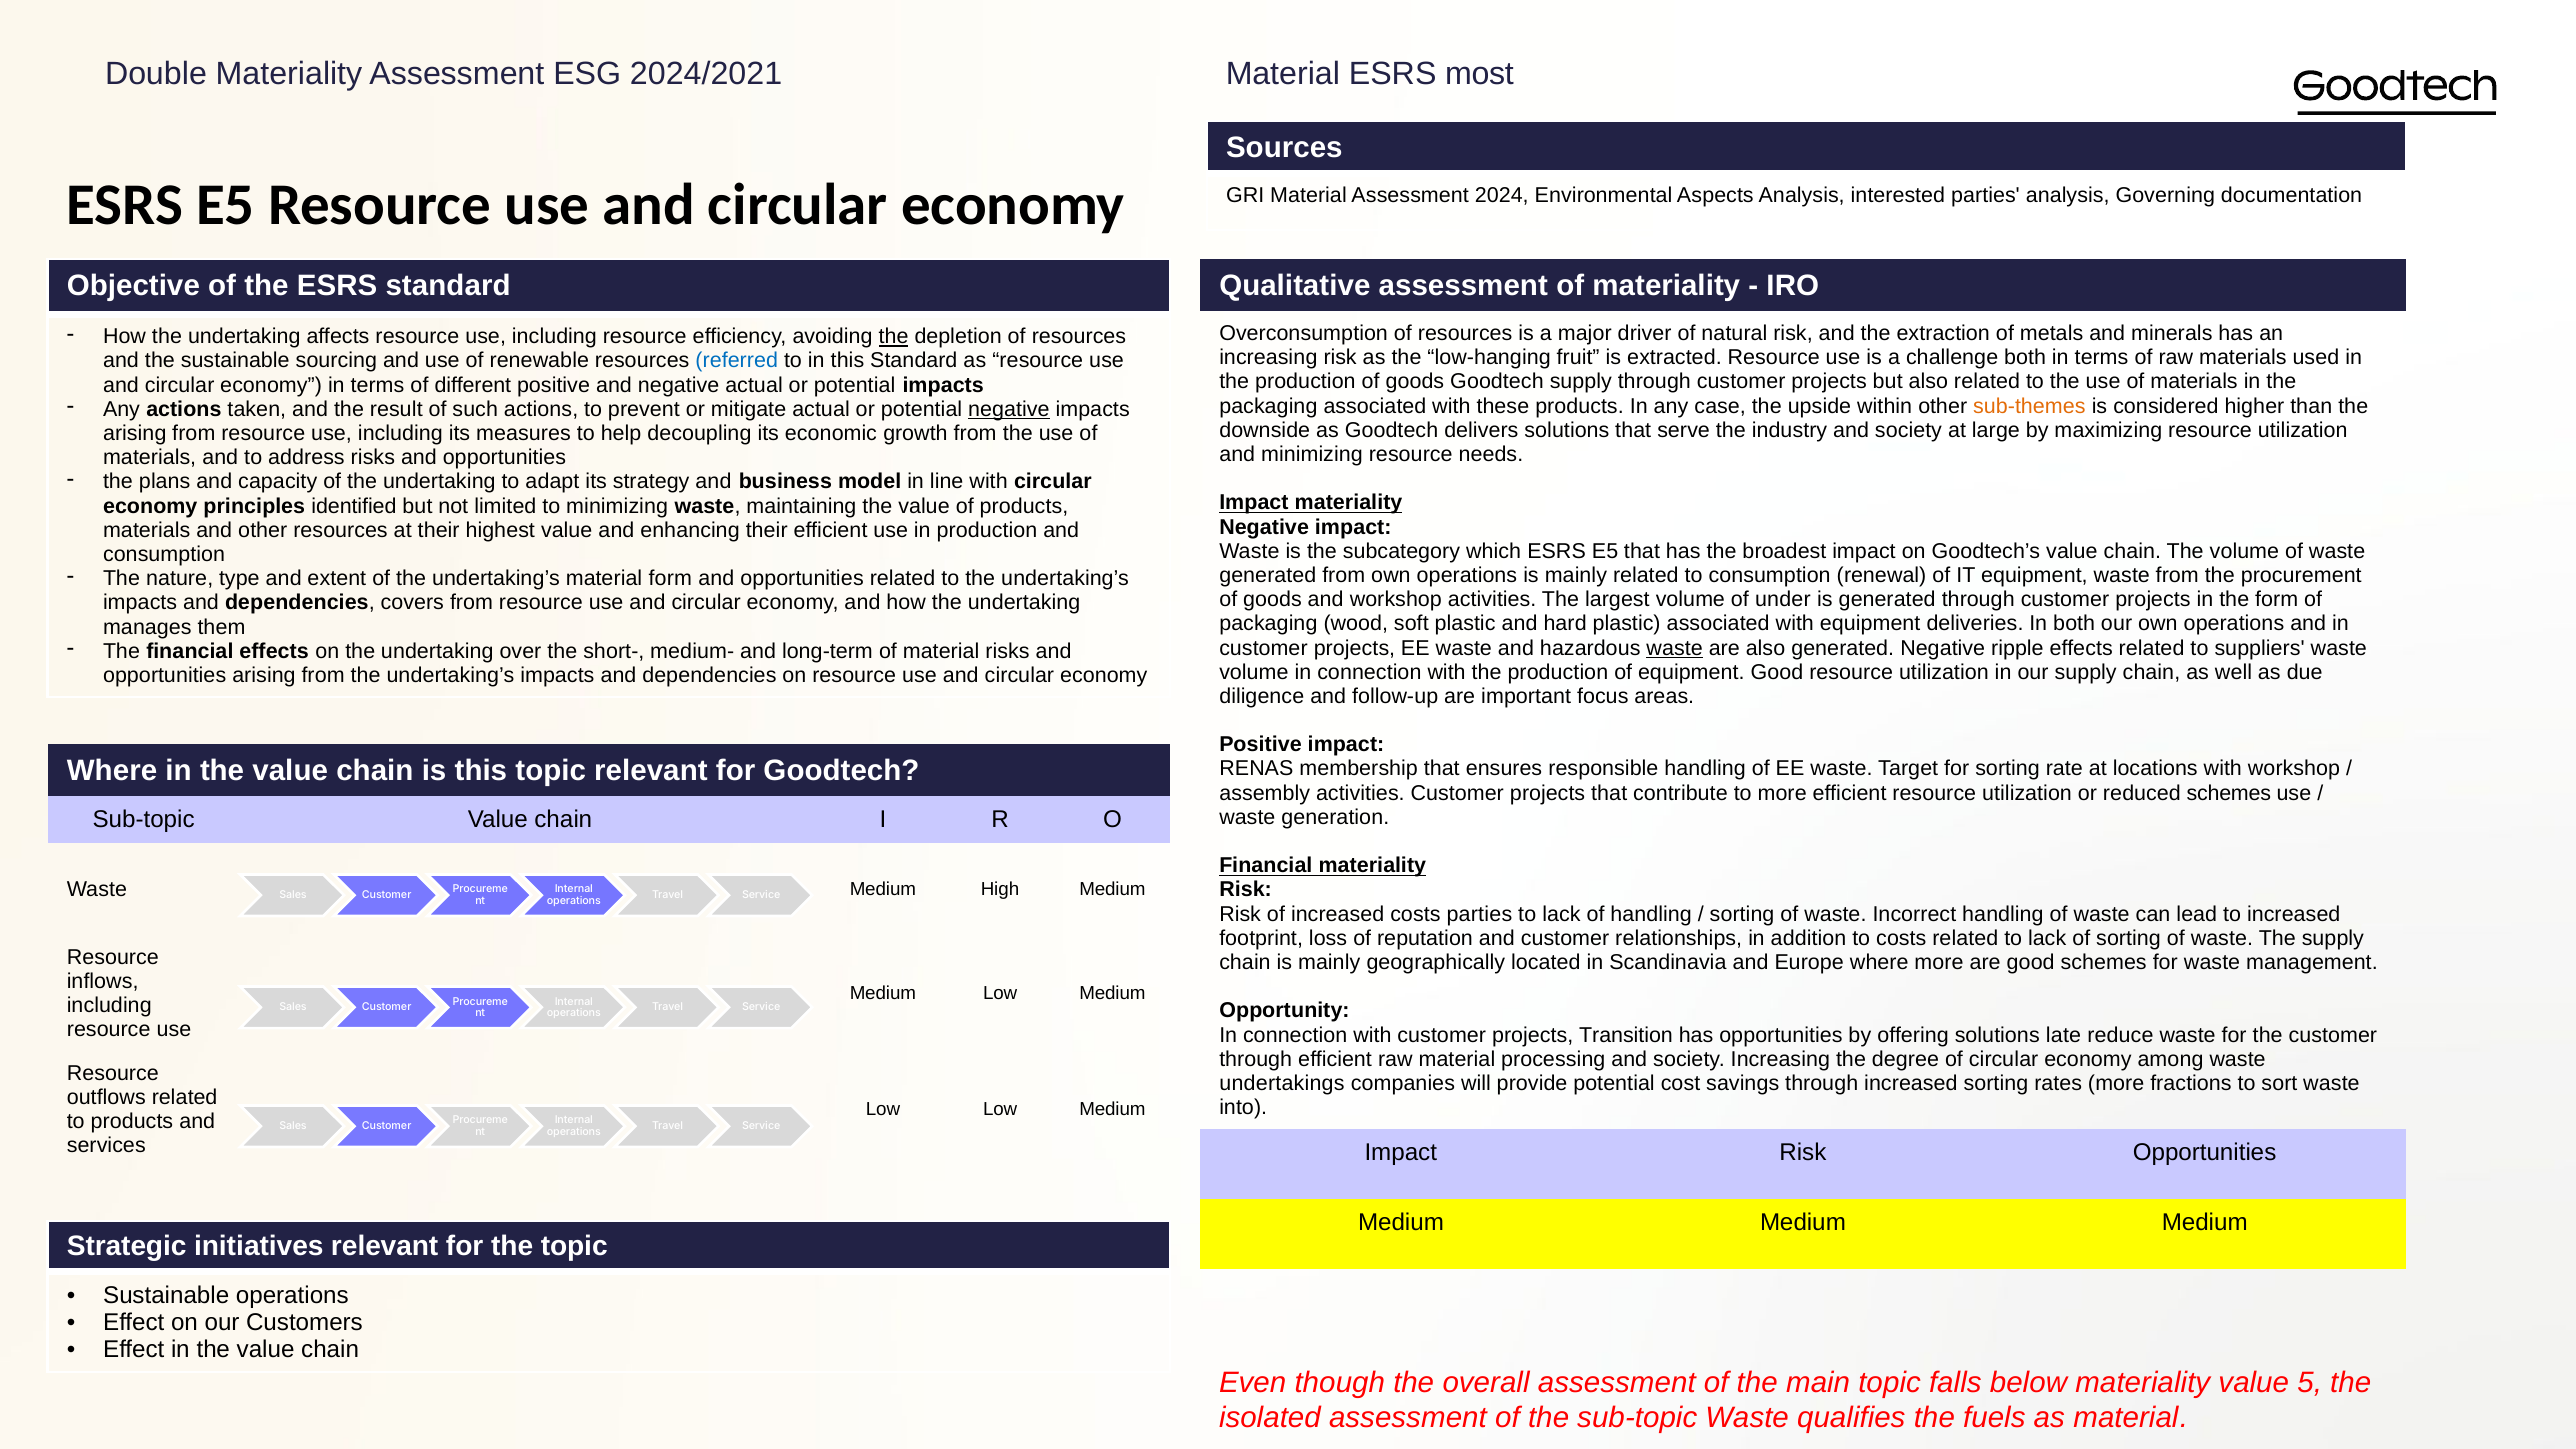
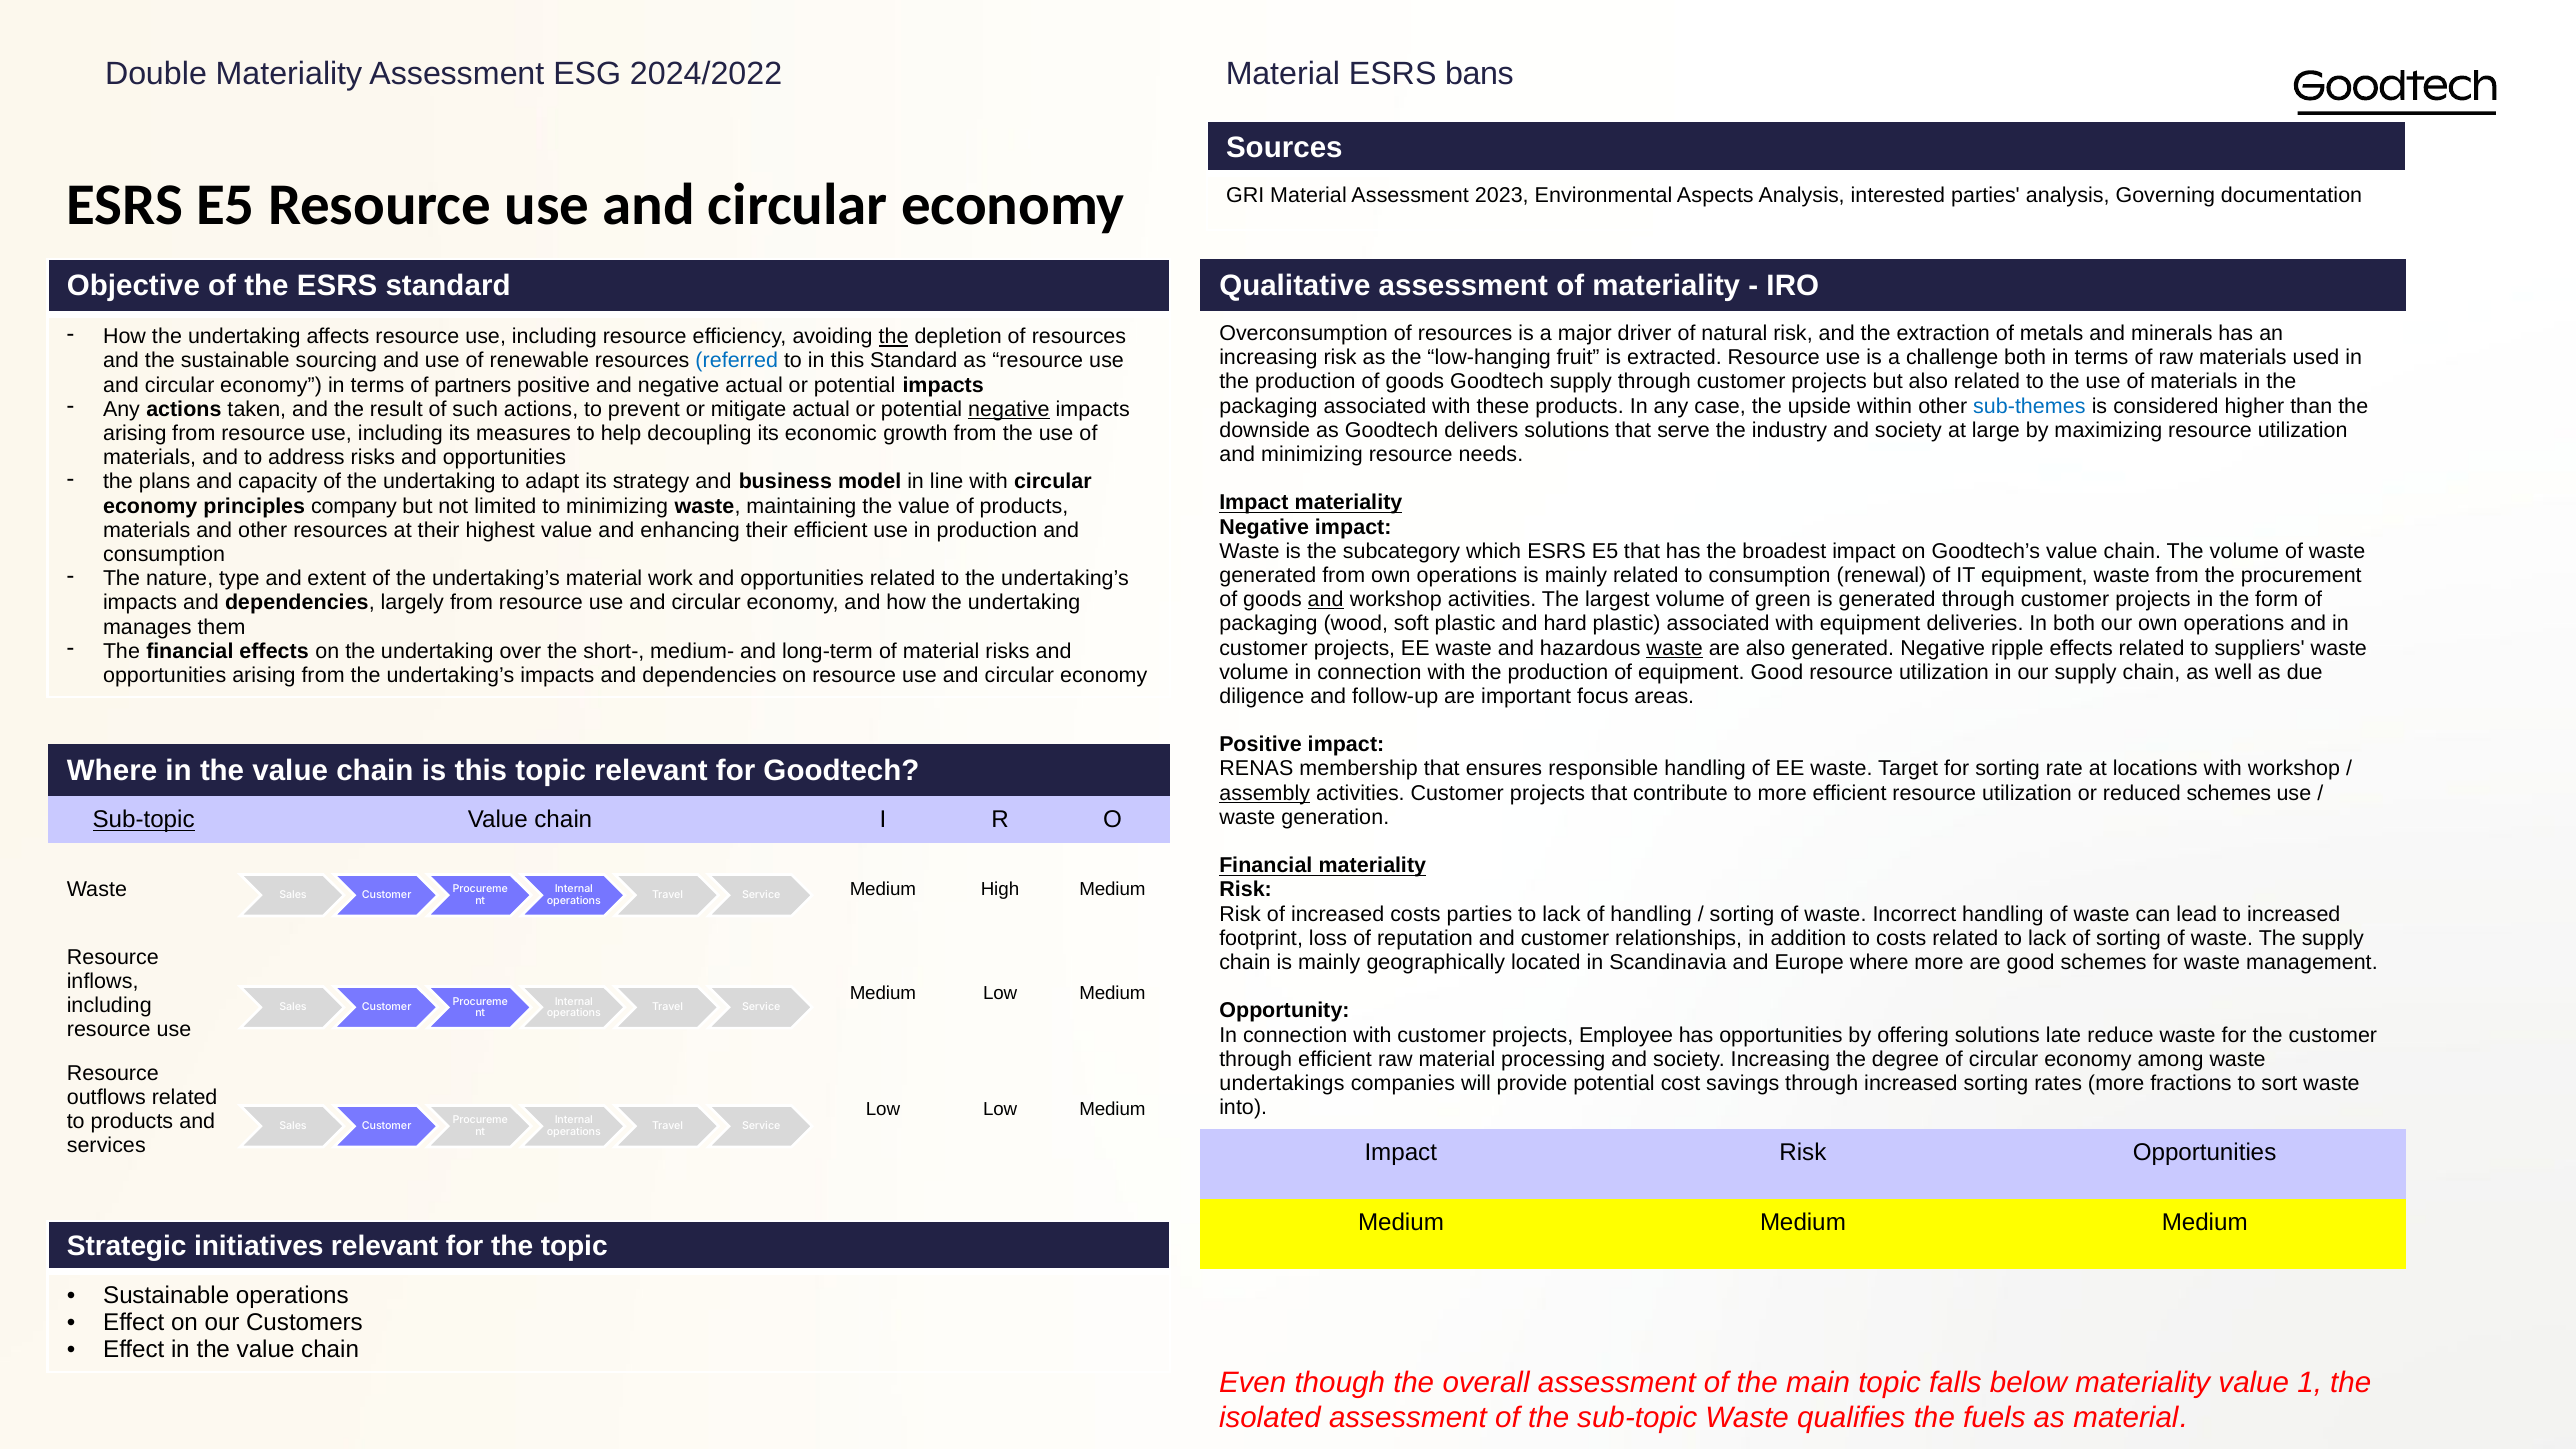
2024/2021: 2024/2021 -> 2024/2022 (706, 73)
most: most -> bans (1479, 73)
2024: 2024 -> 2023 (1502, 196)
different: different -> partners (473, 385)
sub-themes colour: orange -> blue (2029, 406)
identified: identified -> company (354, 506)
material form: form -> work (671, 579)
and underline: none -> present (1326, 600)
under: under -> green (1783, 600)
covers: covers -> largely (412, 603)
assembly underline: none -> present (1265, 793)
Sub-topic underline: none -> present (144, 820)
Transition: Transition -> Employee (1626, 1035)
5: 5 -> 1 (2310, 1383)
